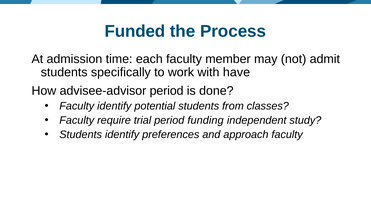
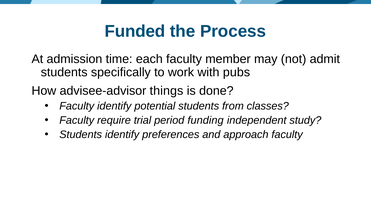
have: have -> pubs (237, 72)
advisee-advisor period: period -> things (166, 91)
